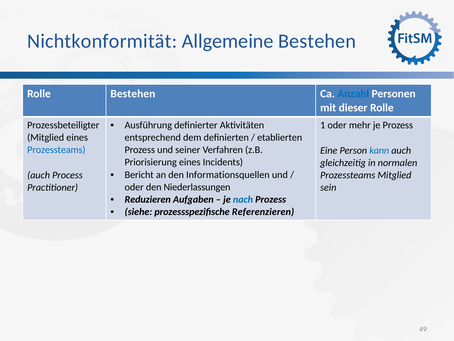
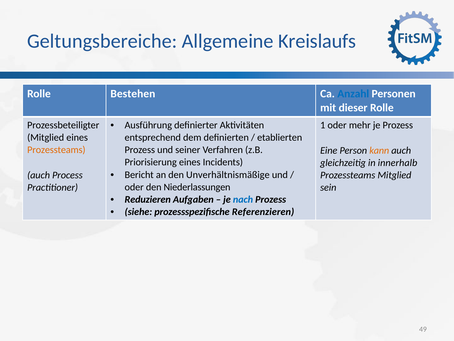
Nichtkonformität: Nichtkonformität -> Geltungsbereiche (102, 41)
Allgemeine Bestehen: Bestehen -> Kreislaufs (317, 41)
Prozessteams colour: blue -> orange (56, 150)
kann colour: blue -> orange (379, 150)
normalen: normalen -> innerhalb (398, 162)
Informationsquellen: Informationsquellen -> Unverhältnismäßige (228, 174)
